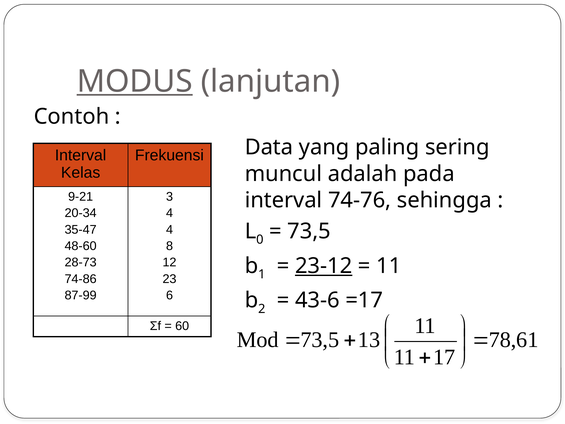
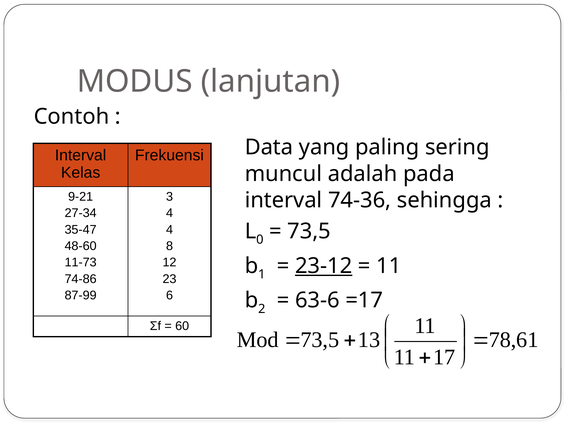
MODUS underline: present -> none (135, 81)
74-76: 74-76 -> 74-36 (360, 200)
20-34: 20-34 -> 27-34 (81, 213)
28-73: 28-73 -> 11-73 (81, 262)
43-6: 43-6 -> 63-6 (317, 300)
